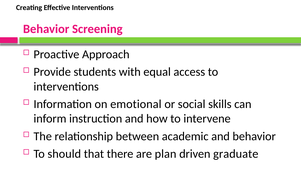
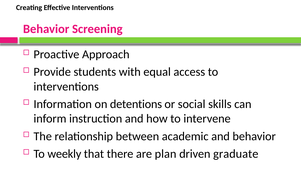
emotional: emotional -> detentions (136, 104)
should: should -> weekly (64, 153)
